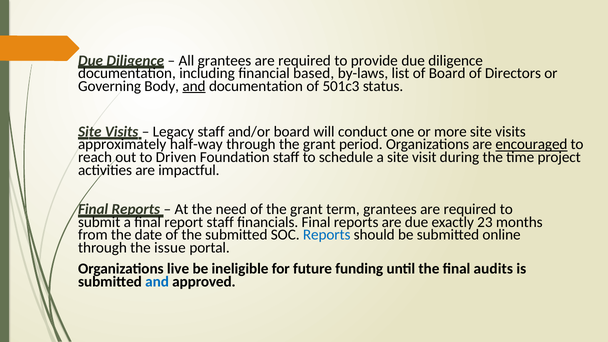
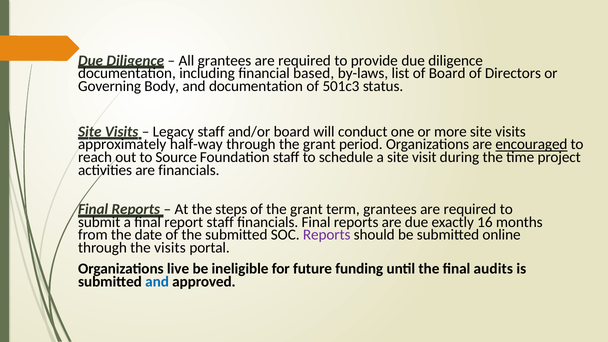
and underline: present -> none (194, 86)
Driven: Driven -> Source (176, 157)
are impactful: impactful -> financials (189, 170)
need: need -> steps (231, 209)
23: 23 -> 16 (485, 222)
Reports colour: blue -> purple (327, 235)
the issue: issue -> visits (170, 248)
